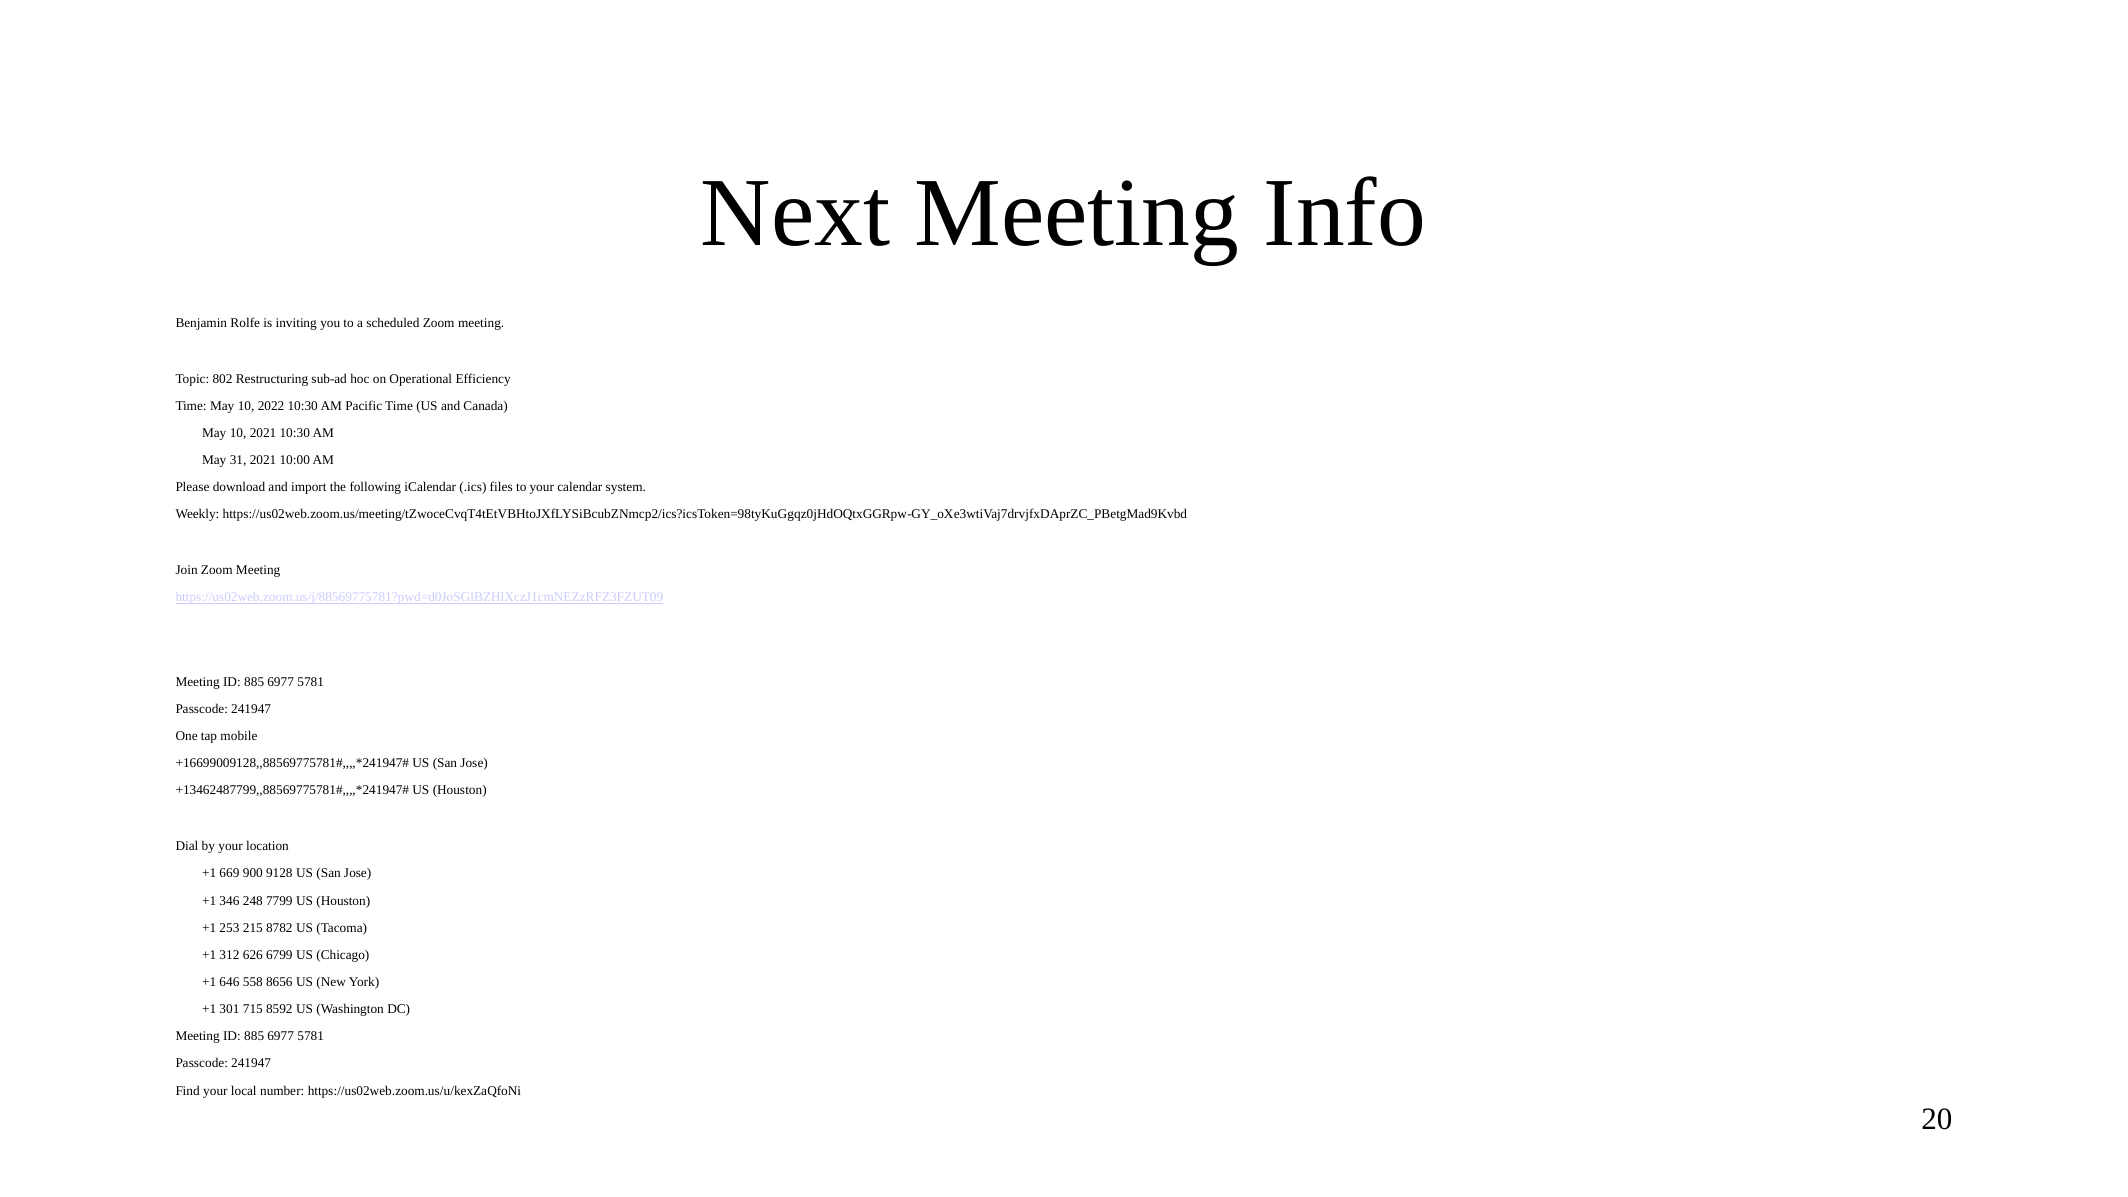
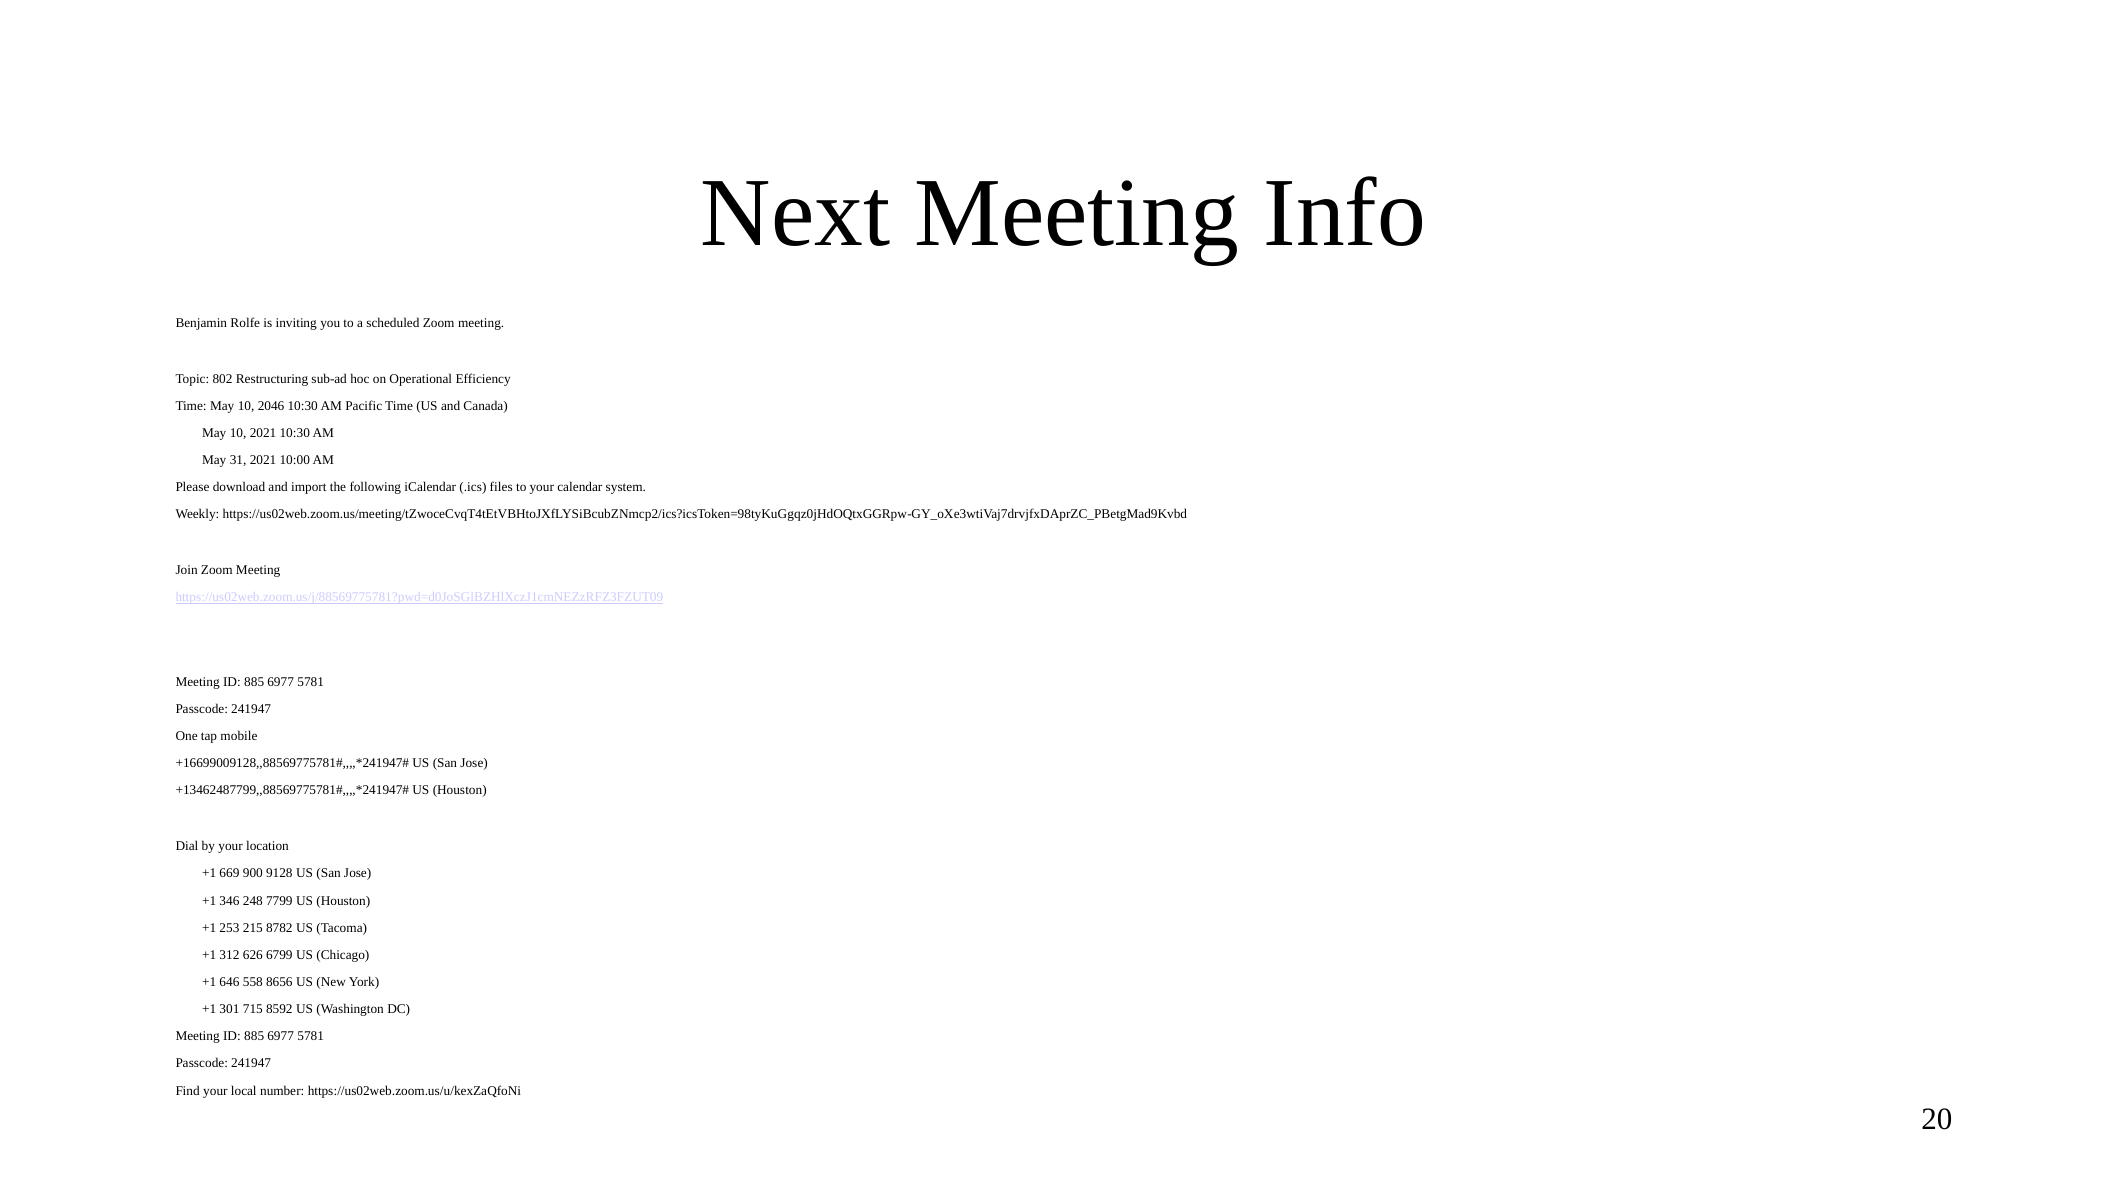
2022: 2022 -> 2046 (271, 406)
